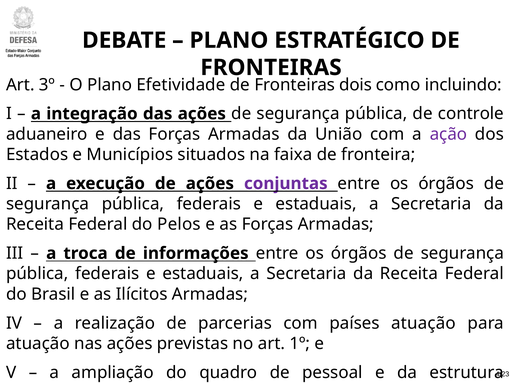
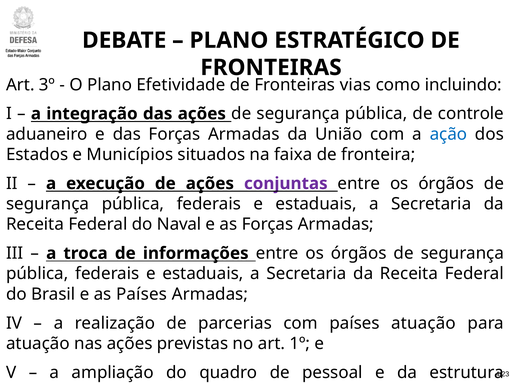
dois: dois -> vias (355, 85)
ação colour: purple -> blue (448, 134)
Pelos: Pelos -> Naval (179, 224)
as Ilícitos: Ilícitos -> Países (142, 294)
